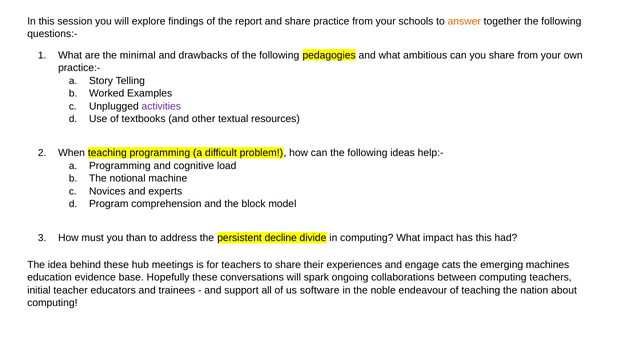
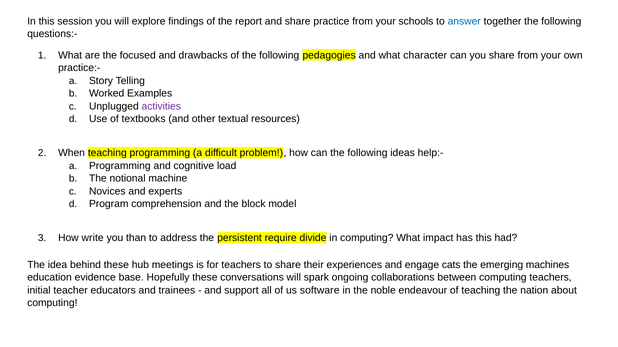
answer colour: orange -> blue (464, 21)
minimal: minimal -> focused (138, 55)
ambitious: ambitious -> character (425, 55)
must: must -> write (93, 238)
decline: decline -> require (281, 238)
